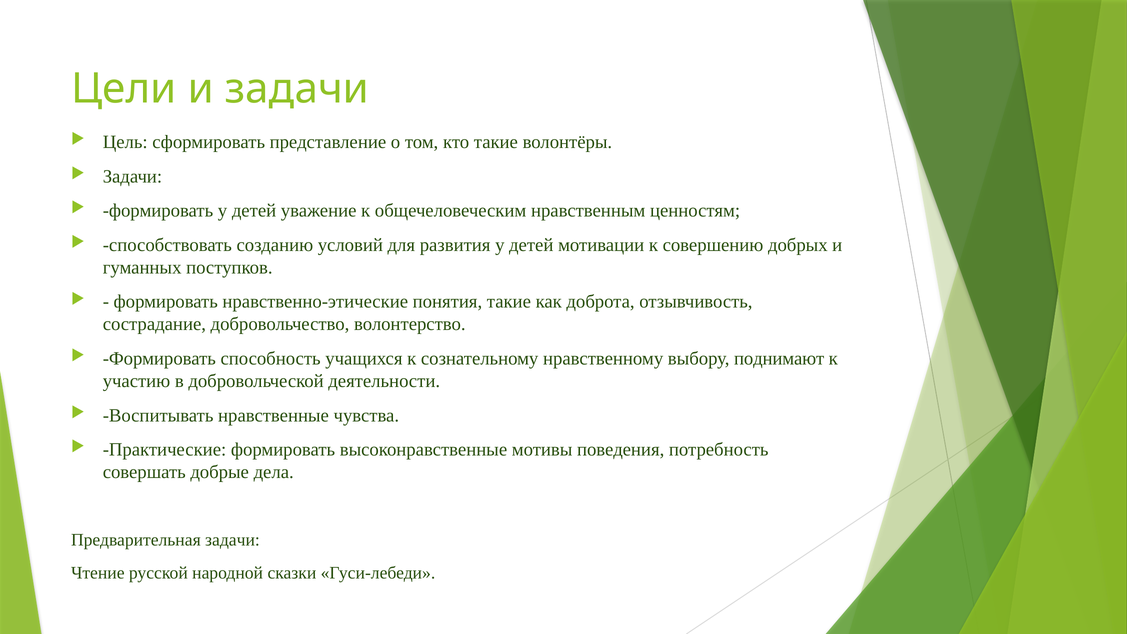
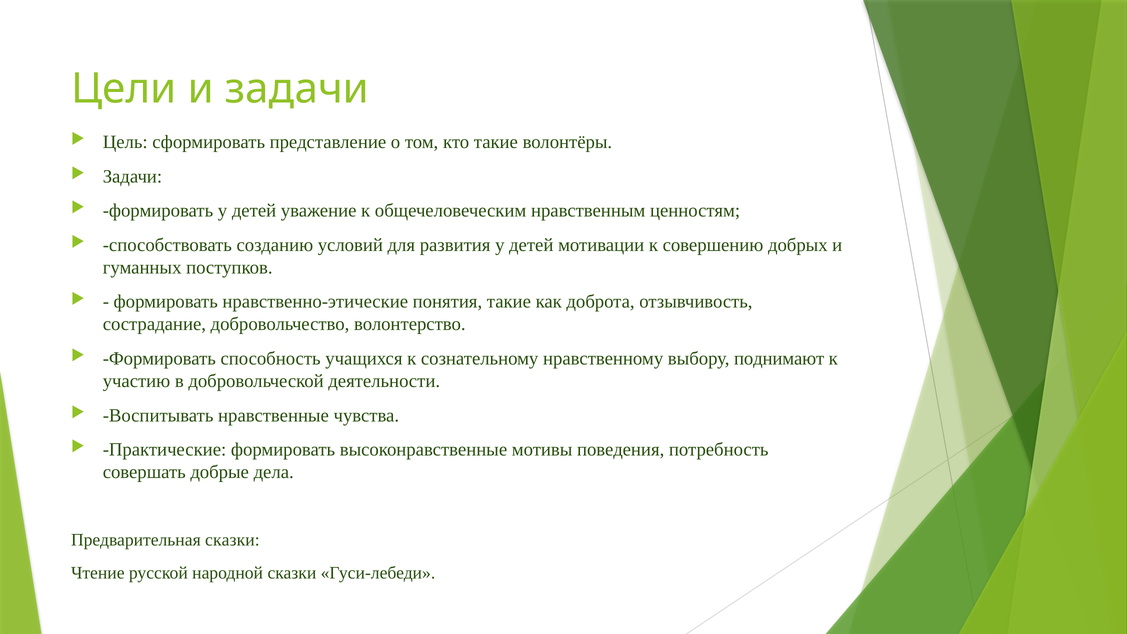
Предварительная задачи: задачи -> сказки (232, 540)
